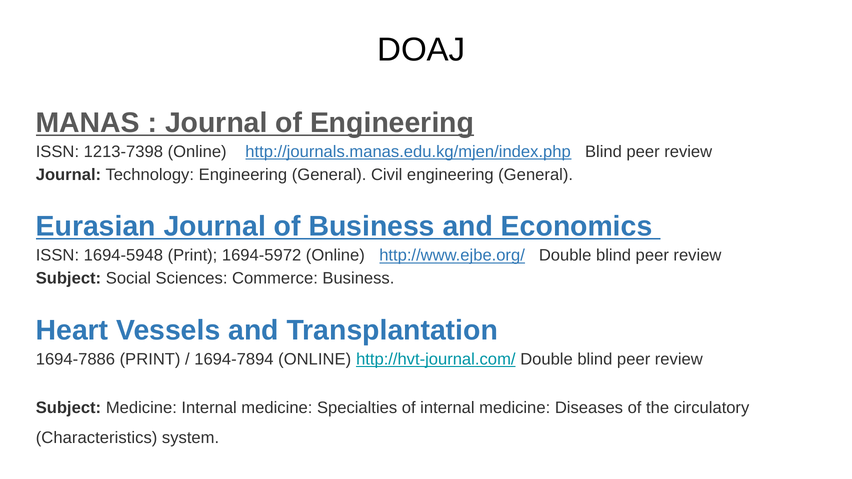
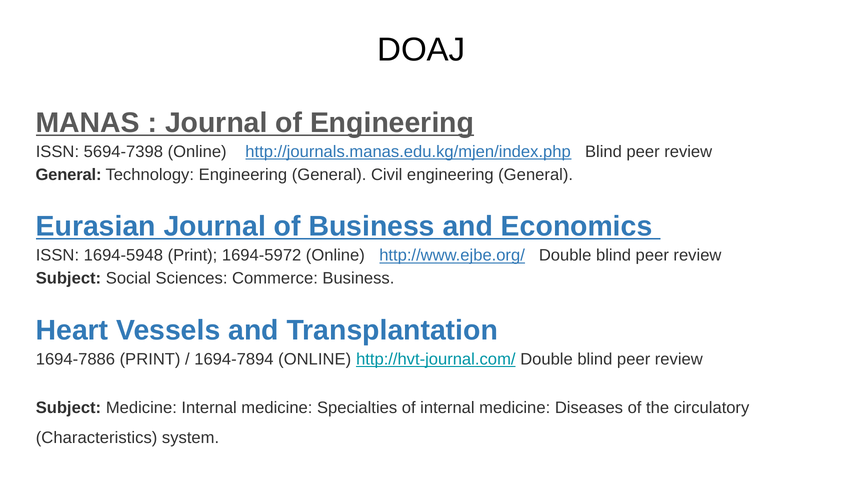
1213-7398: 1213-7398 -> 5694-7398 (123, 152)
Journal: Journal -> General (69, 175)
